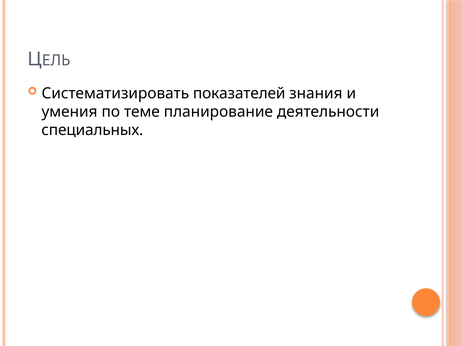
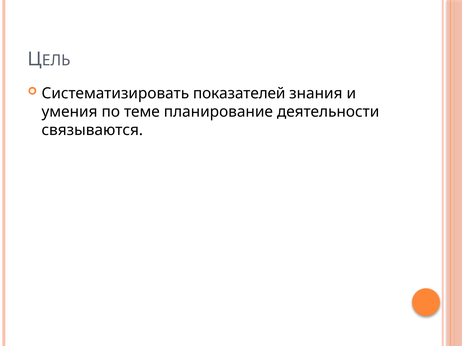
специальных: специальных -> связываются (92, 130)
